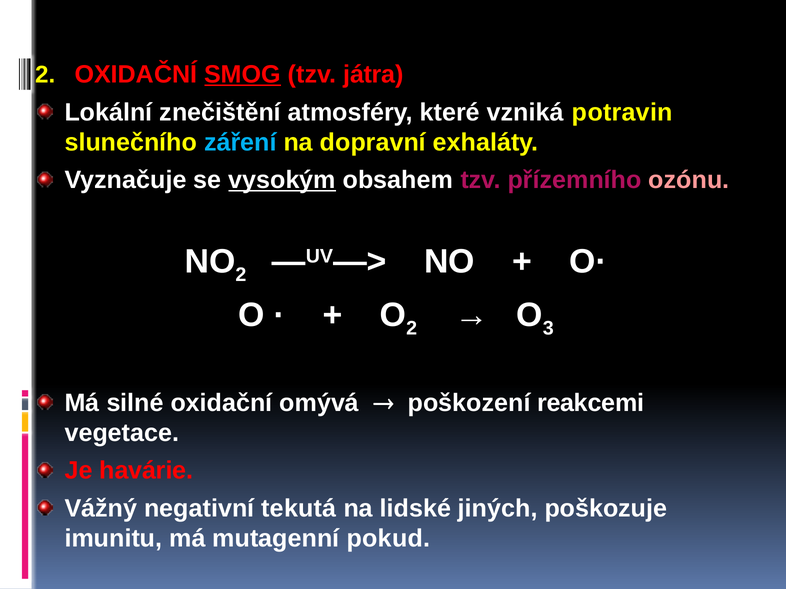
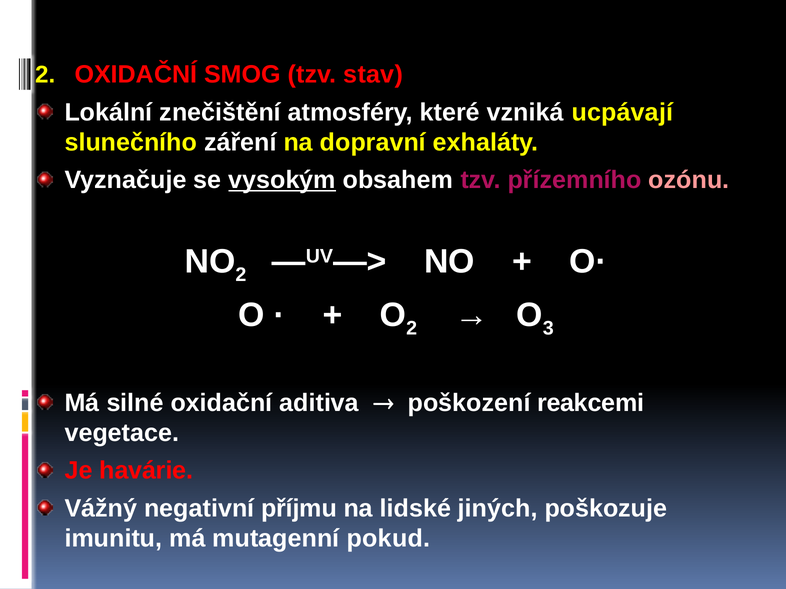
SMOG underline: present -> none (243, 75)
játra: játra -> stav (373, 75)
potravin: potravin -> ucpávají (622, 112)
záření colour: light blue -> white (240, 143)
omývá: omývá -> aditiva (319, 403)
tekutá: tekutá -> příjmu (299, 509)
